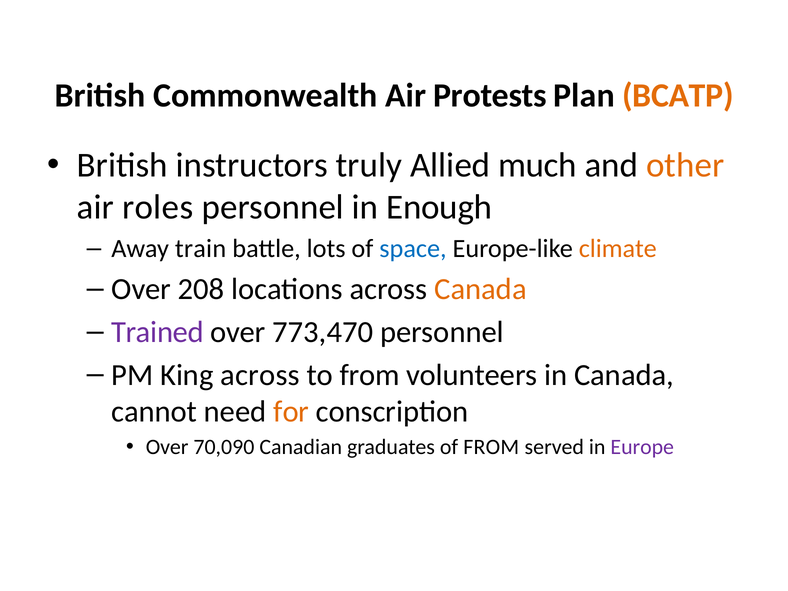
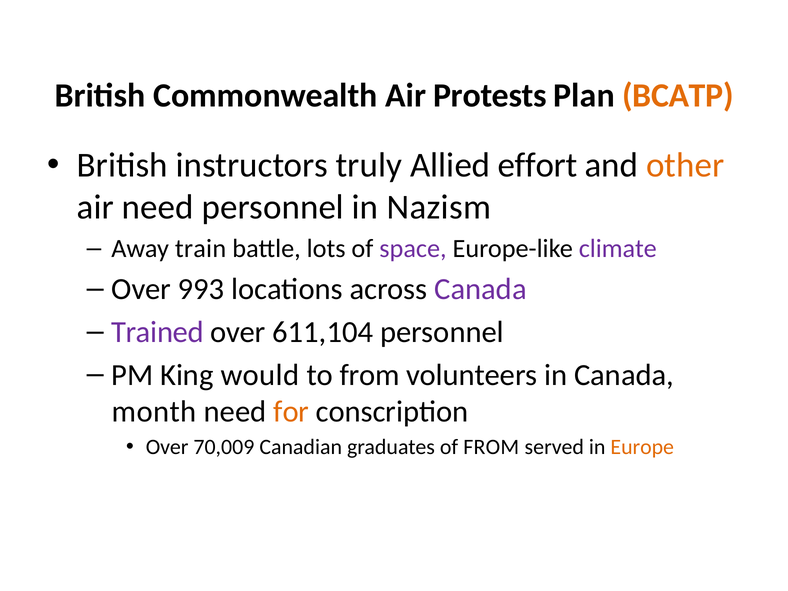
much: much -> effort (538, 165)
air roles: roles -> need (158, 207)
Enough: Enough -> Nazism (439, 207)
space colour: blue -> purple (413, 249)
climate colour: orange -> purple (618, 249)
208: 208 -> 993 (201, 289)
Canada colour: orange -> purple (480, 289)
773,470: 773,470 -> 611,104 (323, 332)
King across: across -> would (260, 375)
cannot: cannot -> month (154, 412)
70,090: 70,090 -> 70,009 (224, 447)
Europe colour: purple -> orange (642, 447)
